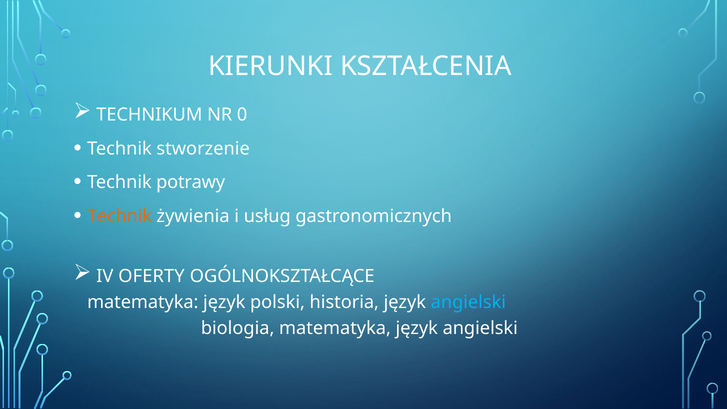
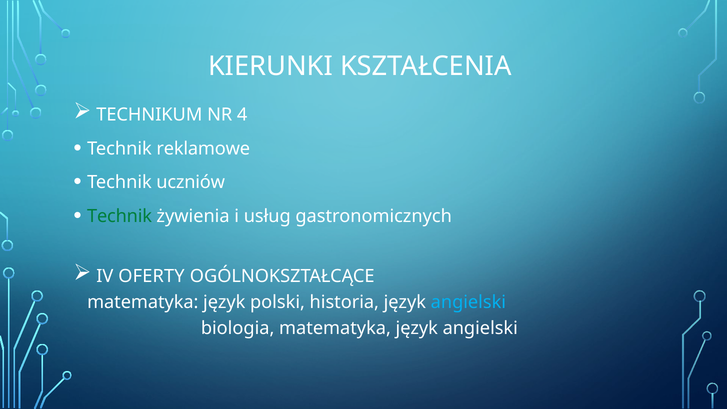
0: 0 -> 4 (242, 115)
stworzenie: stworzenie -> reklamowe (203, 149)
potrawy: potrawy -> uczniów (191, 182)
Technik colour: orange -> green (120, 216)
